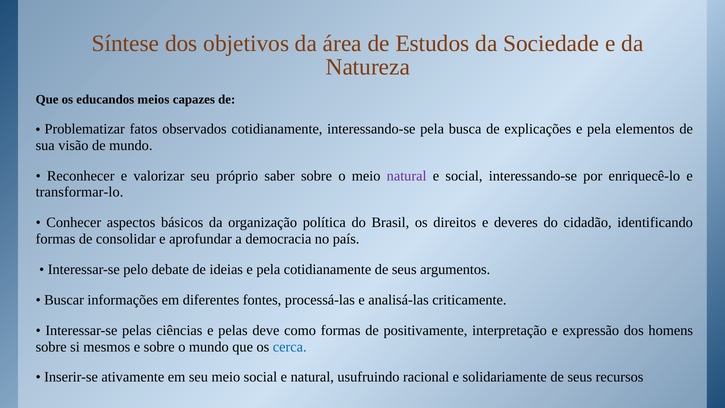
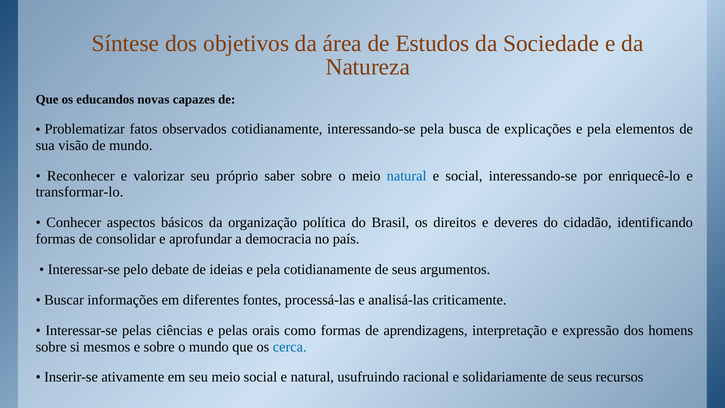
meios: meios -> novas (153, 99)
natural colour: purple -> blue (407, 176)
deve: deve -> orais (266, 330)
positivamente: positivamente -> aprendizagens (426, 330)
